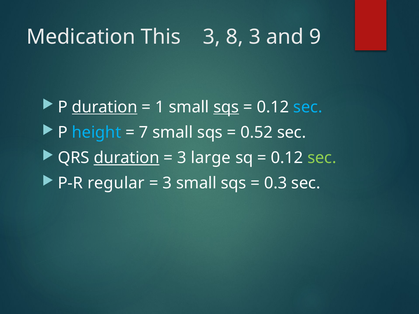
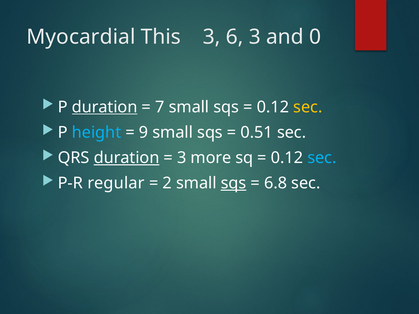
Medication: Medication -> Myocardial (81, 37)
8: 8 -> 6 (235, 37)
9: 9 -> 0 (315, 37)
1: 1 -> 7 (160, 107)
sqs underline: present -> none (226, 107)
sec colour: light blue -> yellow (308, 107)
7: 7 -> 9 (144, 132)
0.52: 0.52 -> 0.51 (257, 132)
large: large -> more (211, 158)
sec colour: light green -> light blue (322, 158)
3: 3 -> 2 (167, 183)
sqs underline: none -> present (234, 183)
0.3: 0.3 -> 6.8 (276, 183)
